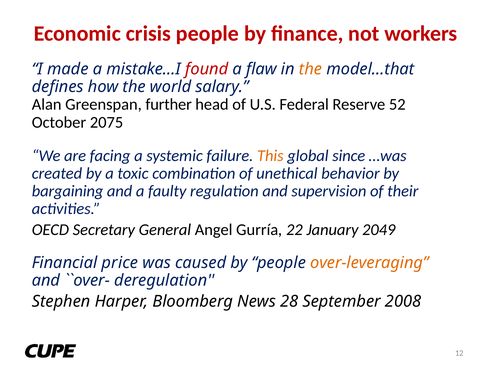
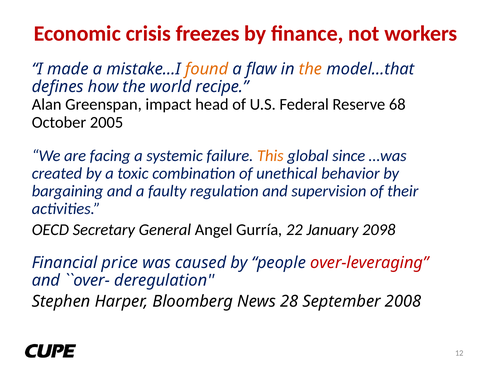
crisis people: people -> freezes (208, 34)
found colour: red -> orange (207, 69)
salary: salary -> recipe (222, 87)
further: further -> impact (169, 104)
52: 52 -> 68 (397, 104)
2075: 2075 -> 2005 (107, 122)
2049: 2049 -> 2098 (379, 230)
over-leveraging colour: orange -> red (370, 263)
